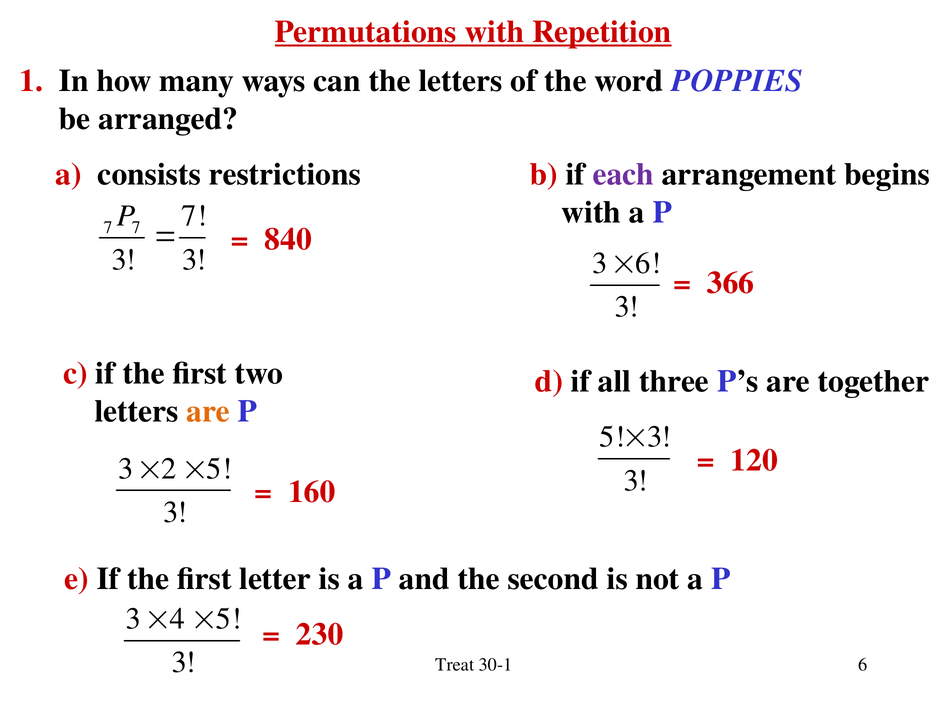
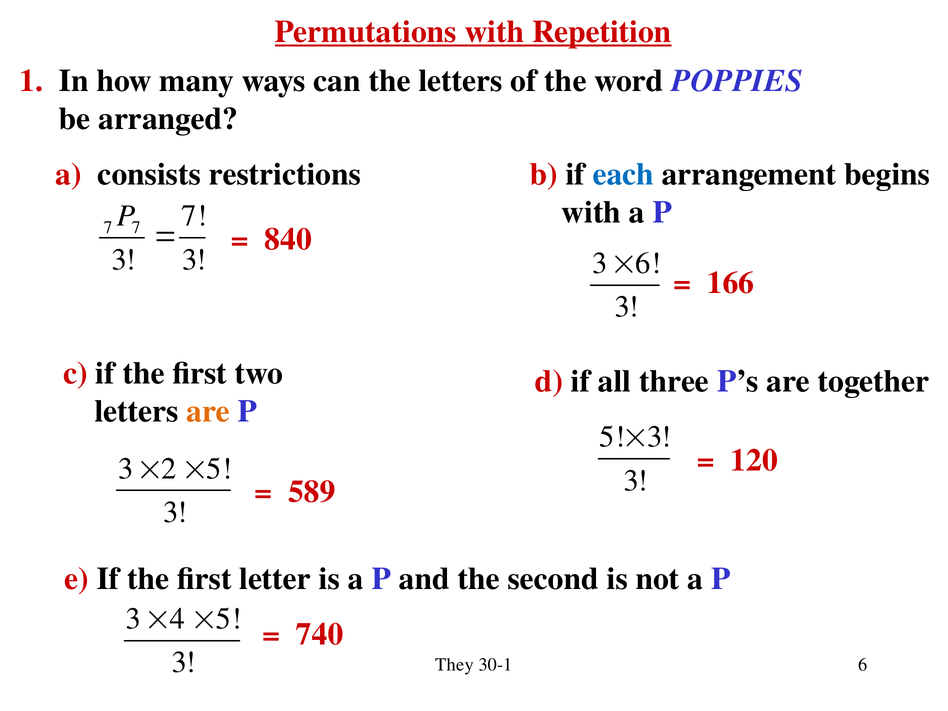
each colour: purple -> blue (623, 174)
366: 366 -> 166 (731, 283)
160: 160 -> 589 (312, 492)
230: 230 -> 740 (320, 634)
Treat: Treat -> They (455, 665)
